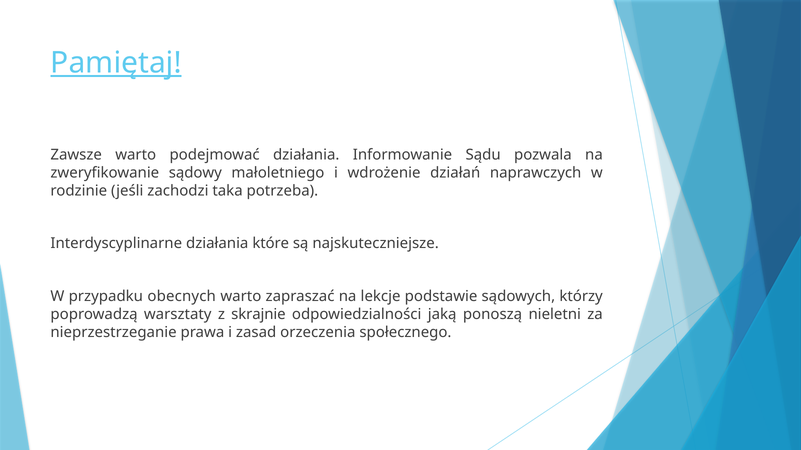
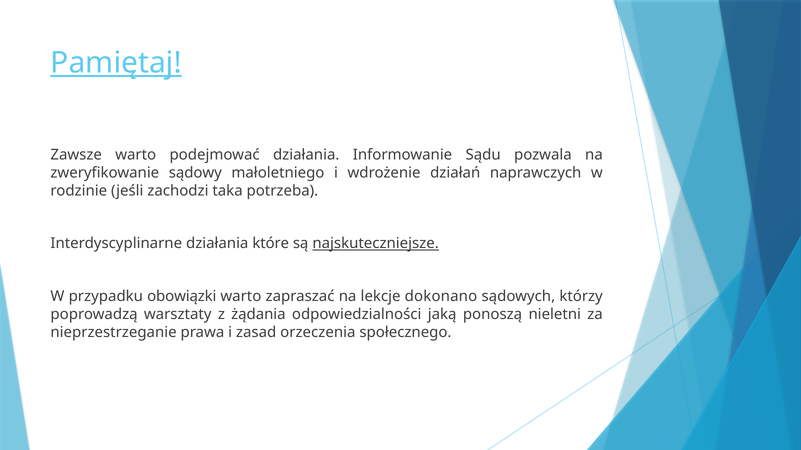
najskuteczniejsze underline: none -> present (376, 244)
obecnych: obecnych -> obowiązki (182, 297)
podstawie: podstawie -> dokonano (441, 297)
skrajnie: skrajnie -> żądania (258, 315)
